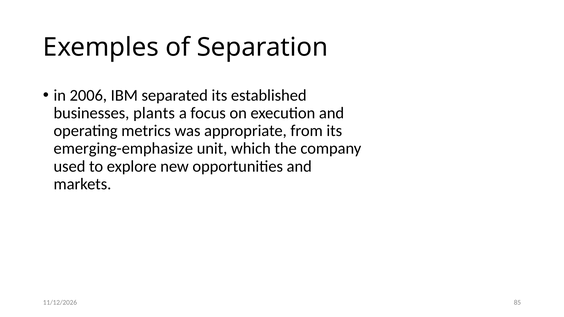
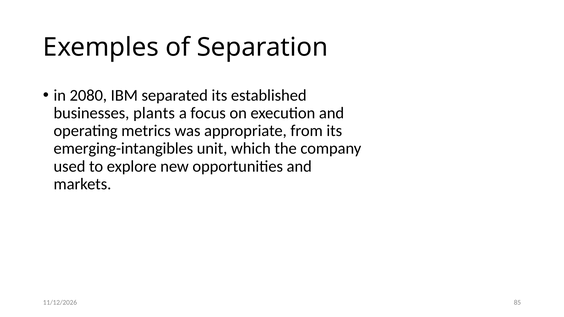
2006: 2006 -> 2080 (88, 95)
emerging-emphasize: emerging-emphasize -> emerging-intangibles (123, 149)
